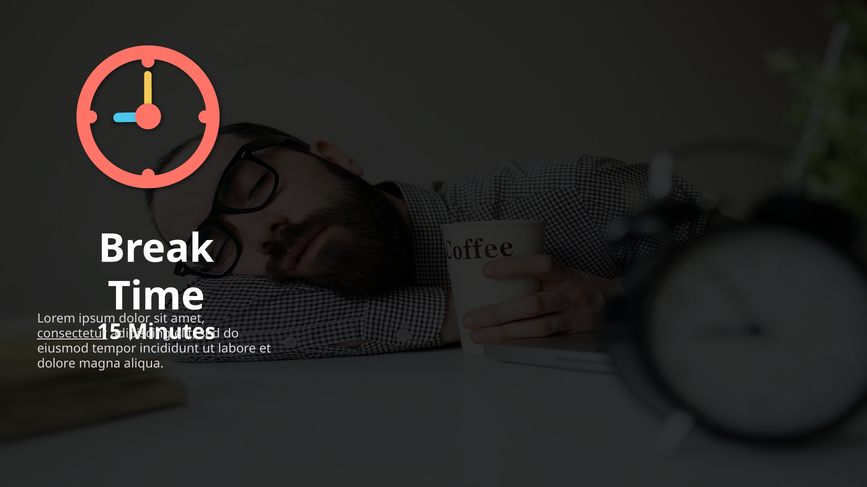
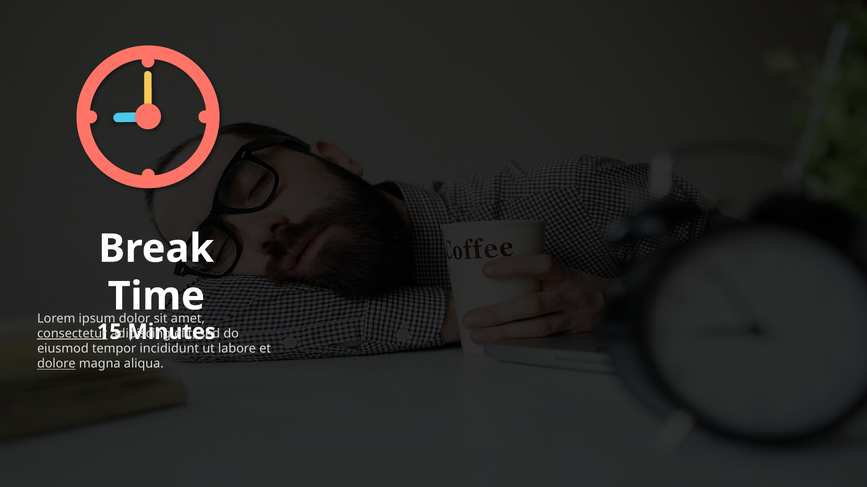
dolore underline: none -> present (56, 364)
